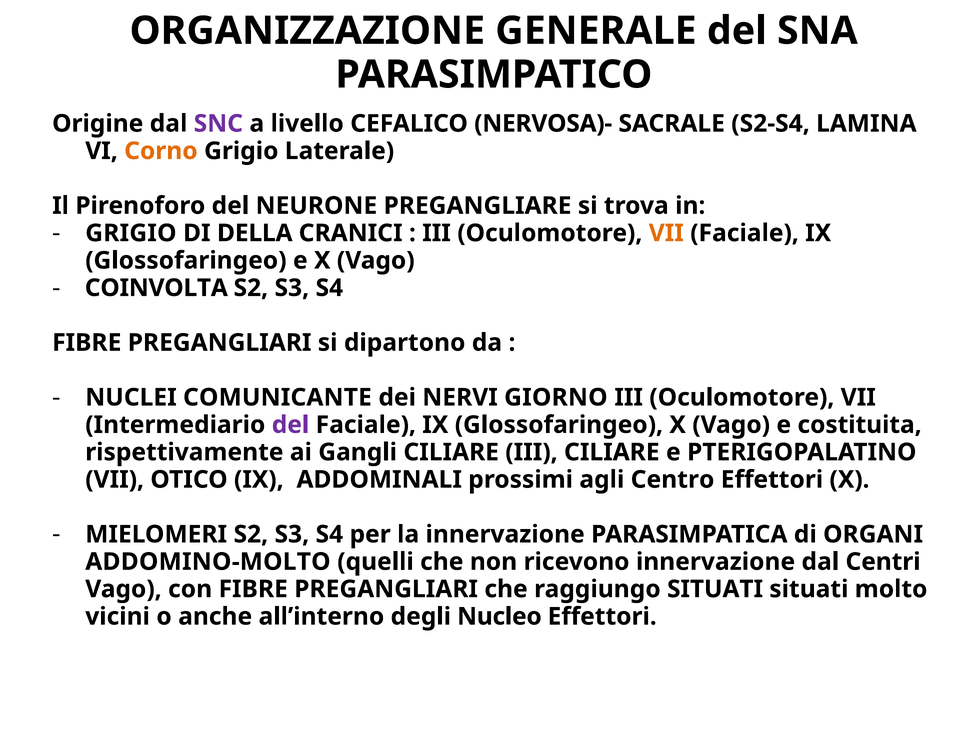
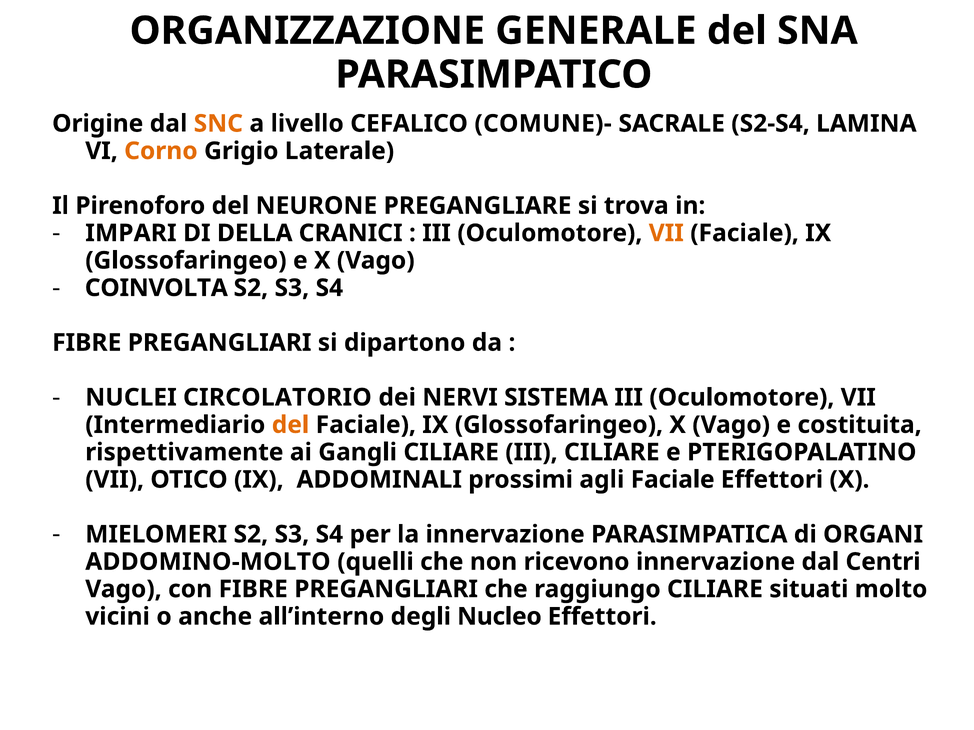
SNC colour: purple -> orange (218, 124)
NERVOSA)-: NERVOSA)- -> COMUNE)- (543, 124)
GRIGIO: GRIGIO -> IMPARI (131, 233)
COMUNICANTE: COMUNICANTE -> CIRCOLATORIO (277, 398)
GIORNO: GIORNO -> SISTEMA (556, 398)
del colour: purple -> orange (291, 425)
agli Centro: Centro -> Faciale (673, 480)
raggiungo SITUATI: SITUATI -> CILIARE (715, 589)
